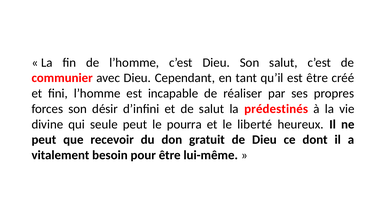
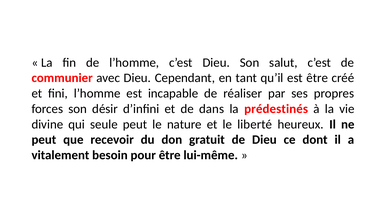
de salut: salut -> dans (212, 109)
pourra: pourra -> nature (184, 124)
